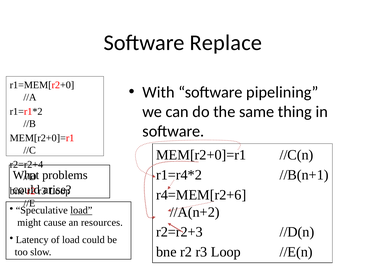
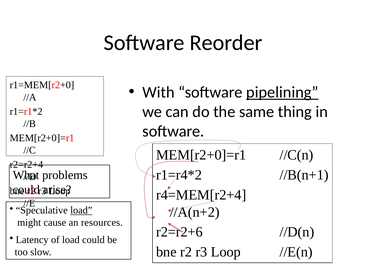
Replace: Replace -> Reorder (226, 43)
pipelining underline: none -> present (282, 92)
r4=MEM[r2+6: r4=MEM[r2+6 -> r4=MEM[r2+4 (201, 195)
r2=r2+3: r2=r2+3 -> r2=r2+6 (179, 232)
